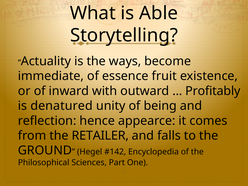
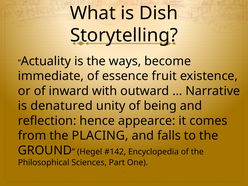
Able: Able -> Dish (159, 13)
Profitably: Profitably -> Narrative (213, 91)
RETAILER: RETAILER -> PLACING (100, 136)
